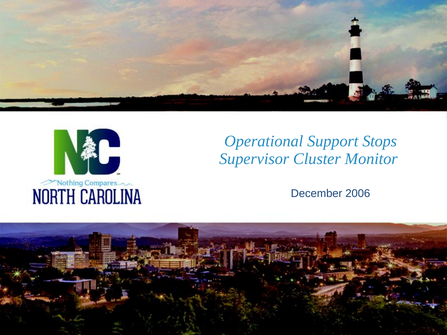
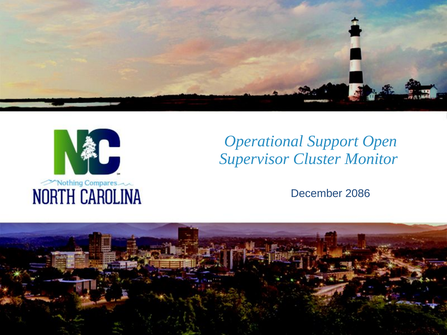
Stops: Stops -> Open (380, 141)
2006: 2006 -> 2086 (358, 194)
